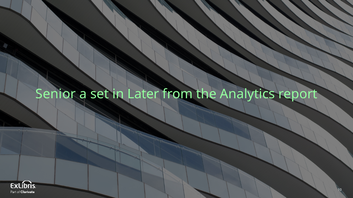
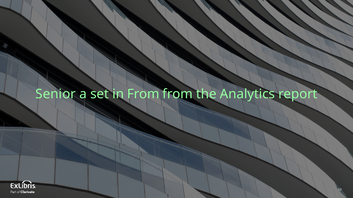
in Later: Later -> From (143, 94)
